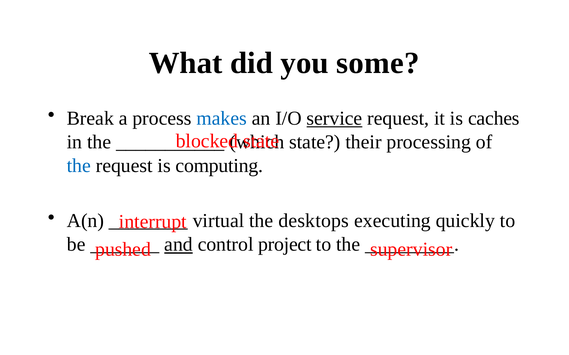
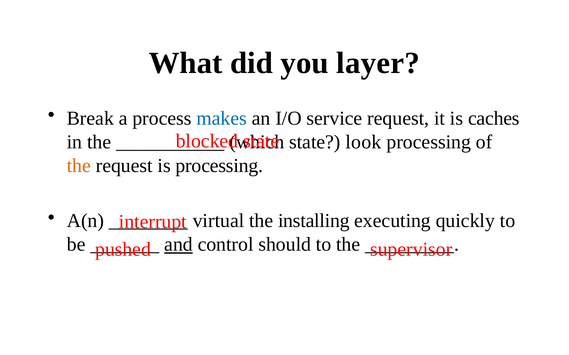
some: some -> layer (378, 63)
service underline: present -> none (334, 119)
their: their -> look (363, 142)
the colour: blue -> orange (79, 166)
is computing: computing -> processing (219, 166)
desktops: desktops -> installing (314, 221)
project: project -> should (285, 245)
